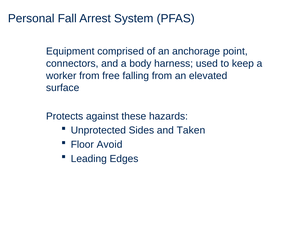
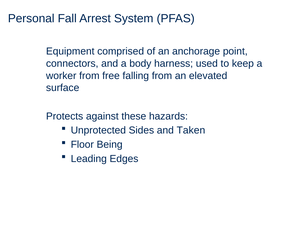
Avoid: Avoid -> Being (110, 145)
